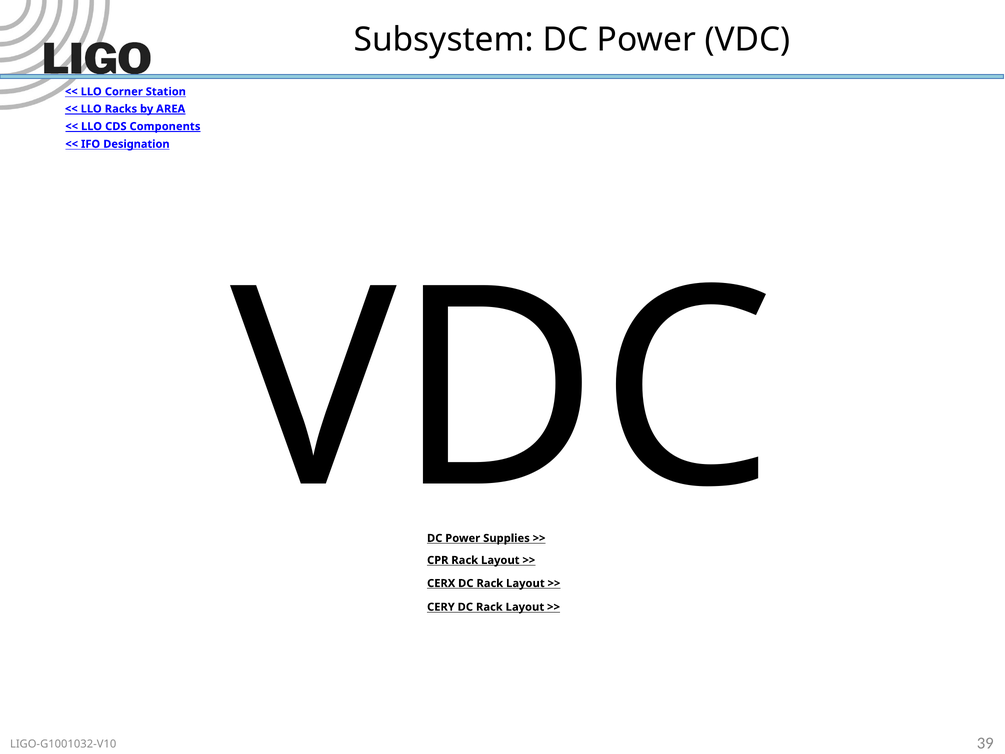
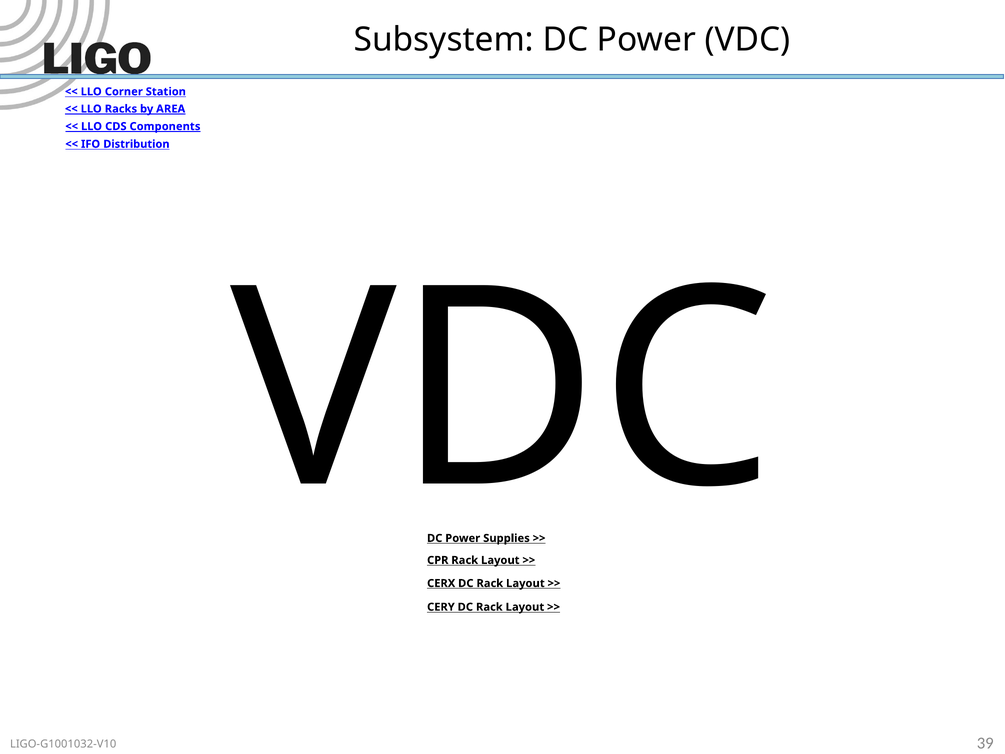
Designation: Designation -> Distribution (136, 144)
